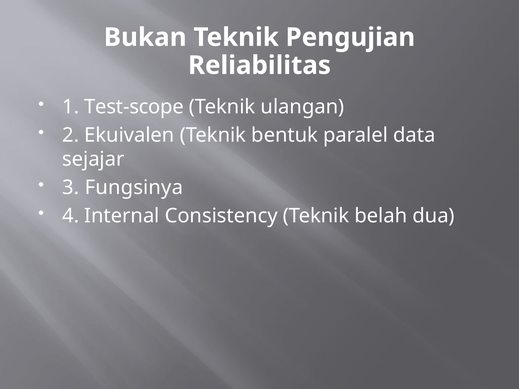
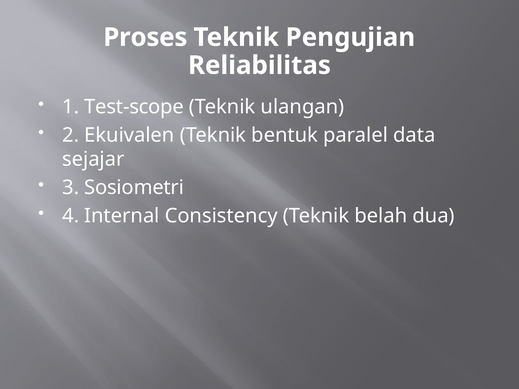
Bukan: Bukan -> Proses (145, 37)
Fungsinya: Fungsinya -> Sosiometri (134, 188)
